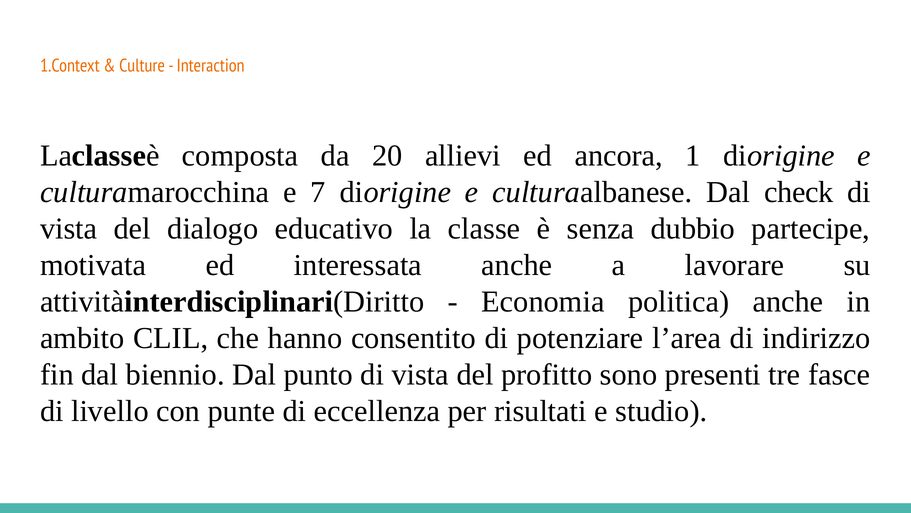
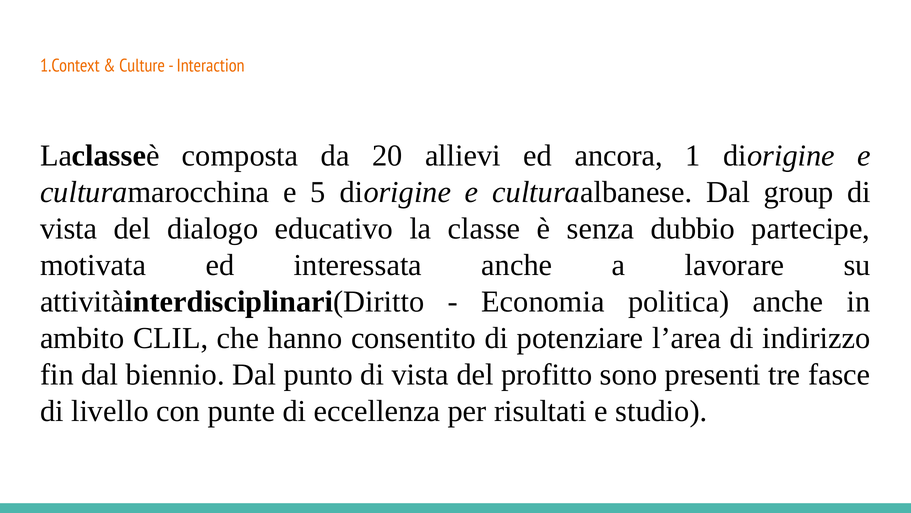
7: 7 -> 5 (318, 192)
check: check -> group (799, 192)
